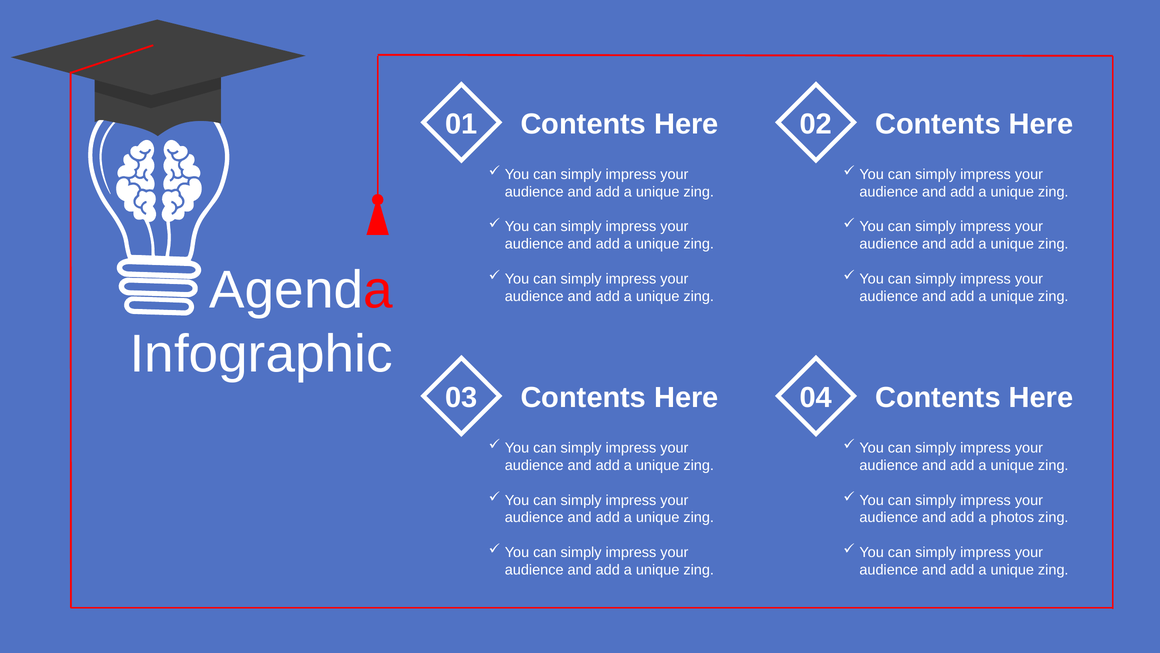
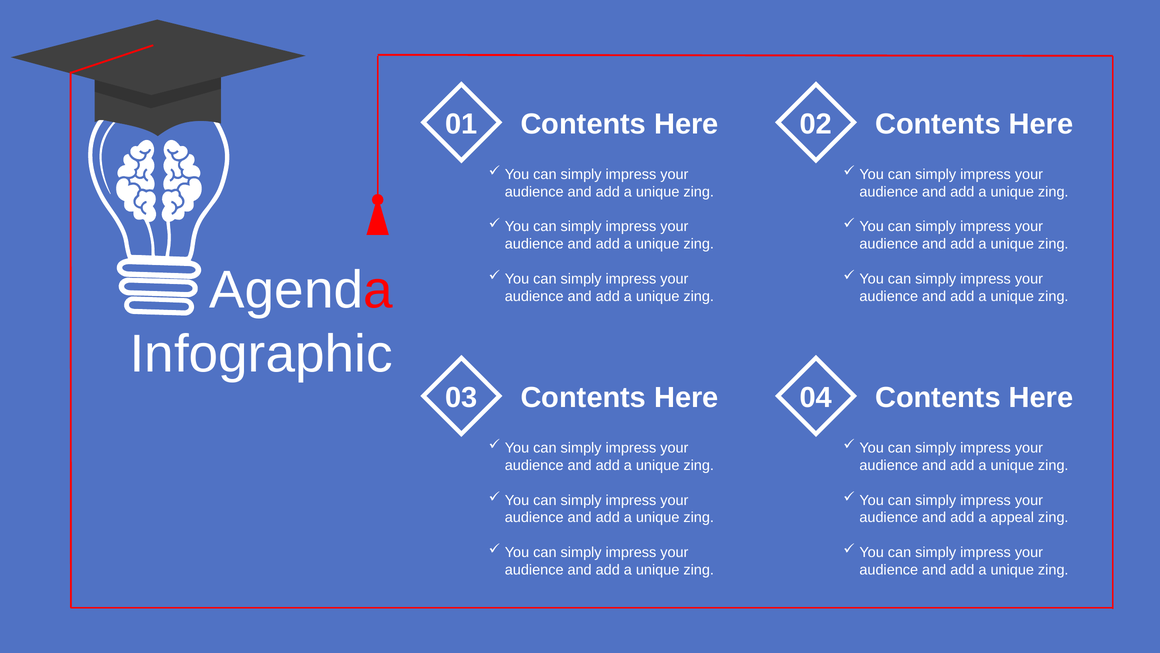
photos: photos -> appeal (1012, 517)
